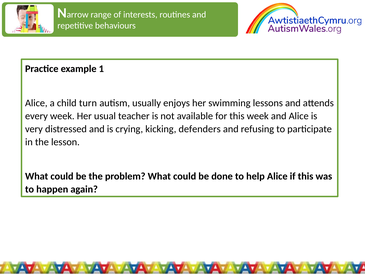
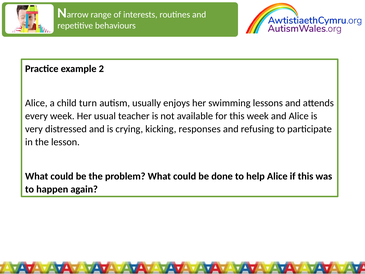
1: 1 -> 2 (101, 69)
defenders: defenders -> responses (200, 129)
